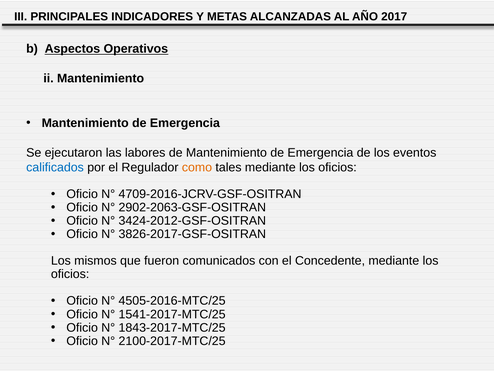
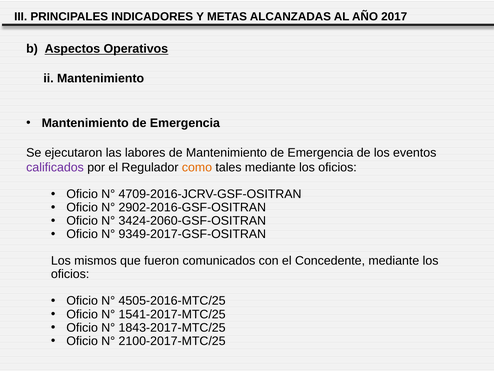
calificados colour: blue -> purple (55, 167)
2902-2063-GSF-OSITRAN: 2902-2063-GSF-OSITRAN -> 2902-2016-GSF-OSITRAN (192, 207)
3424-2012-GSF-OSITRAN: 3424-2012-GSF-OSITRAN -> 3424-2060-GSF-OSITRAN (192, 221)
3826-2017-GSF-OSITRAN: 3826-2017-GSF-OSITRAN -> 9349-2017-GSF-OSITRAN (192, 234)
